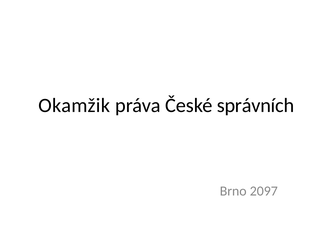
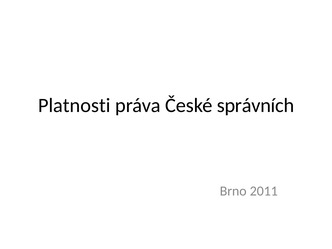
Okamžik: Okamžik -> Platnosti (74, 105)
2097: 2097 -> 2011 (264, 191)
